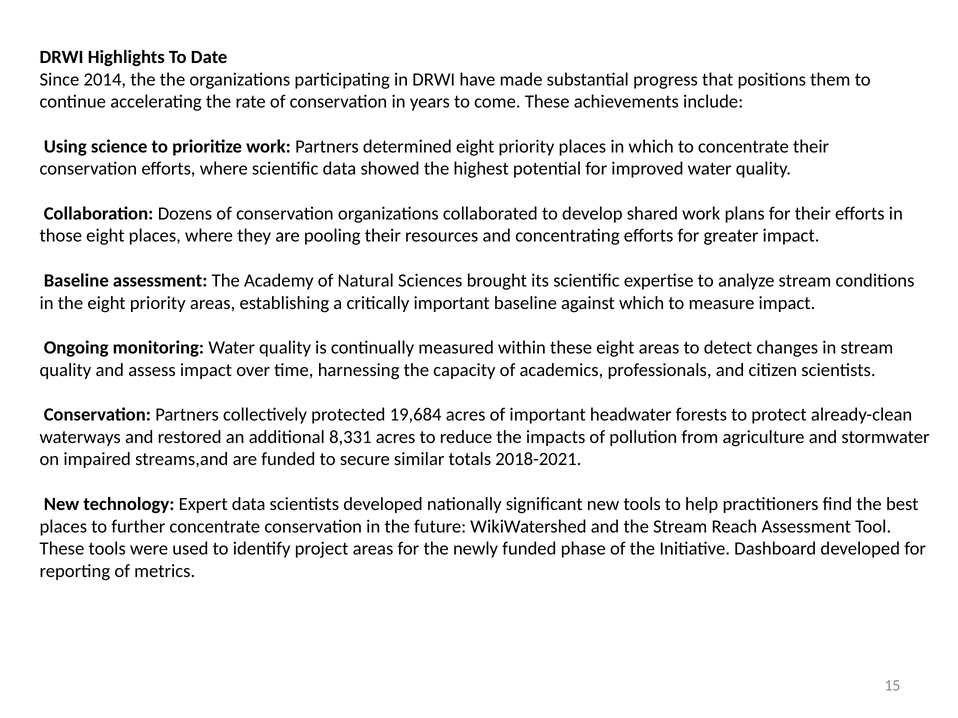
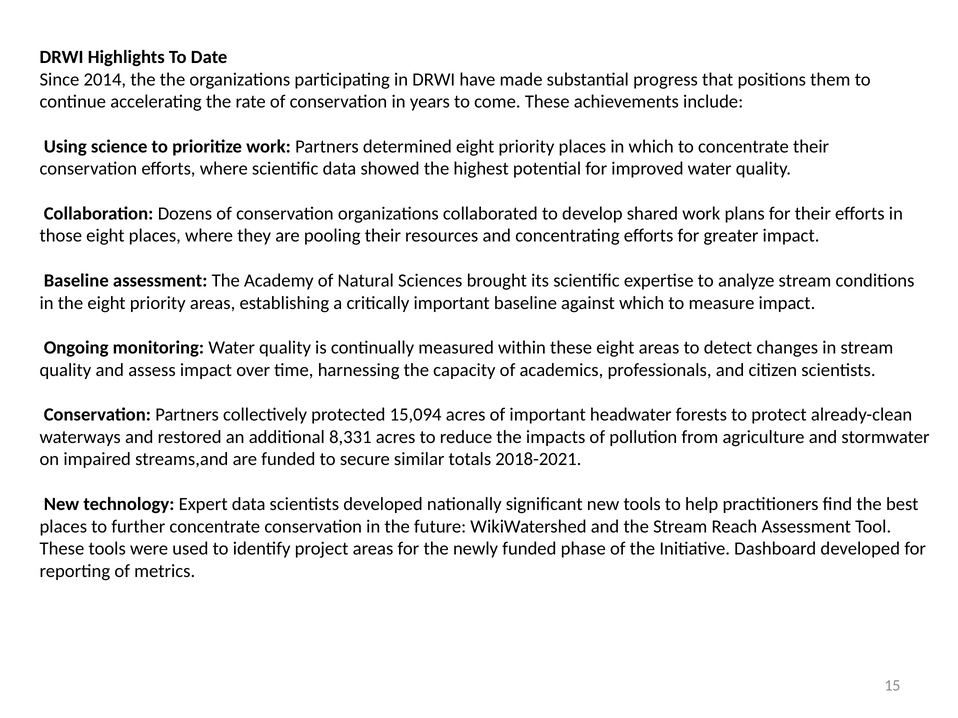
19,684: 19,684 -> 15,094 (416, 415)
